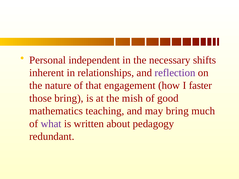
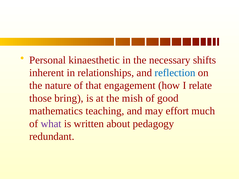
independent: independent -> kinaesthetic (94, 60)
reflection colour: purple -> blue (175, 73)
faster: faster -> relate (200, 86)
may bring: bring -> effort (177, 111)
